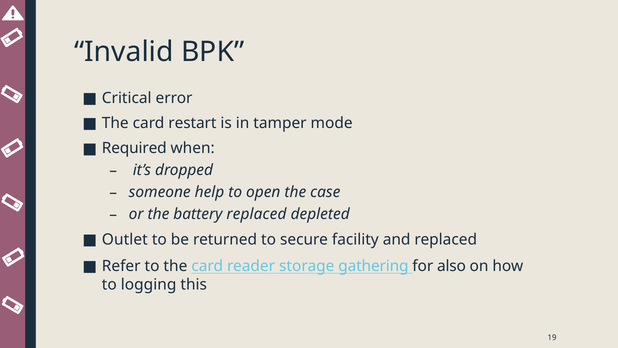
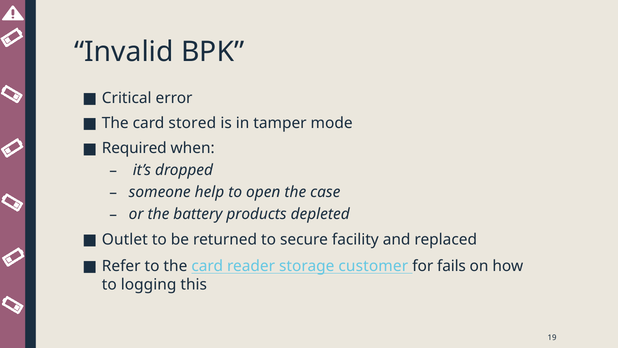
restart: restart -> stored (192, 123)
battery replaced: replaced -> products (257, 214)
gathering: gathering -> customer (373, 266)
also: also -> fails (451, 266)
